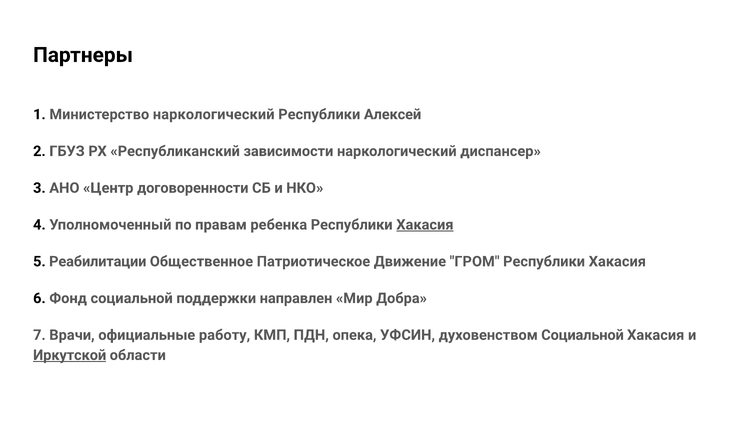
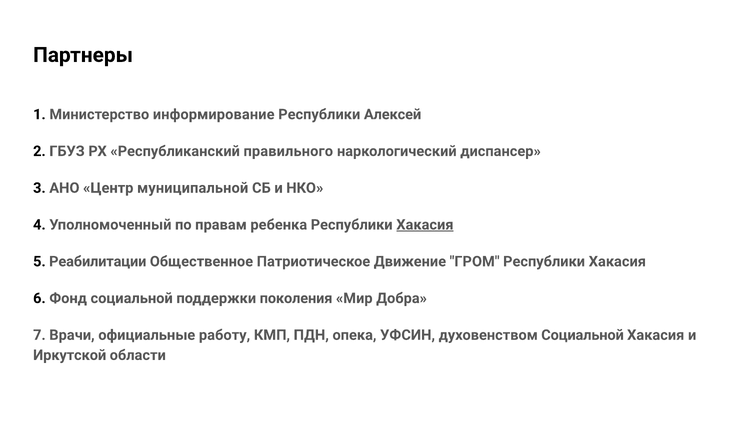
Министерство наркологический: наркологический -> информирование (214, 114)
зависимости: зависимости -> правильного (288, 151)
договоренности: договоренности -> муниципальной (193, 188)
направлен: направлен -> поколения (296, 298)
Иркутской underline: present -> none (70, 355)
